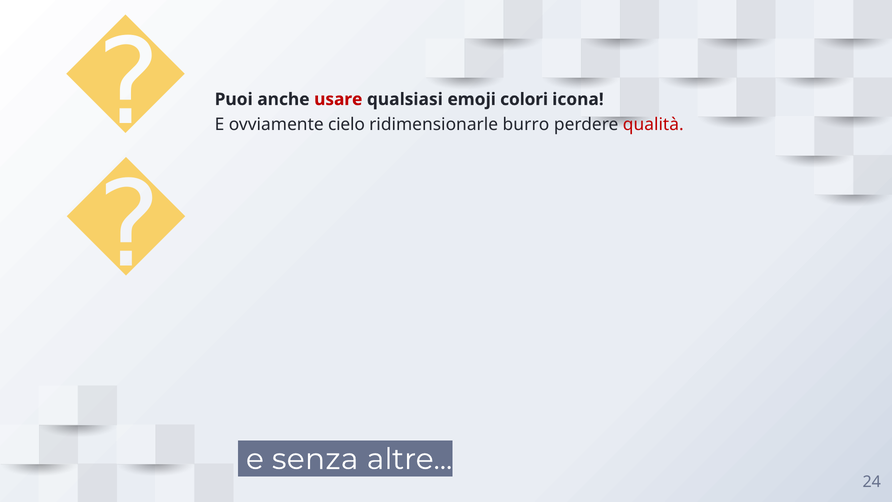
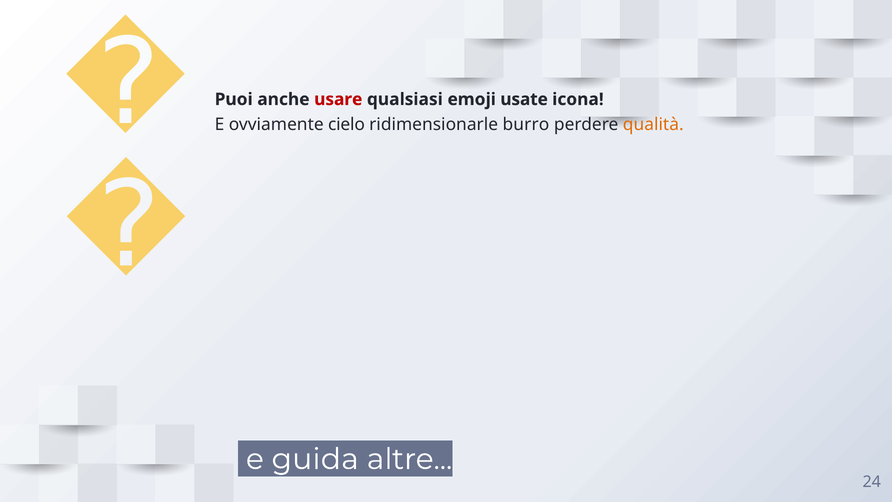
colori: colori -> usate (524, 99)
qualità colour: red -> orange (653, 124)
senza: senza -> guida (315, 459)
